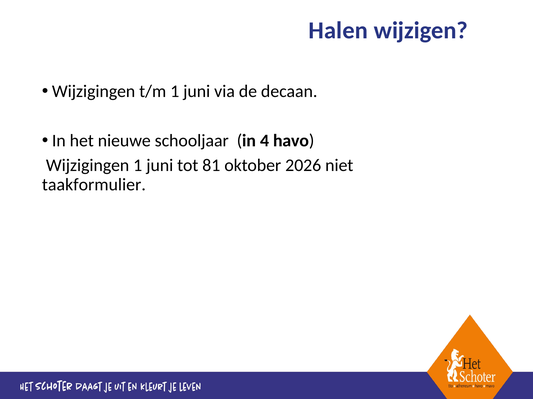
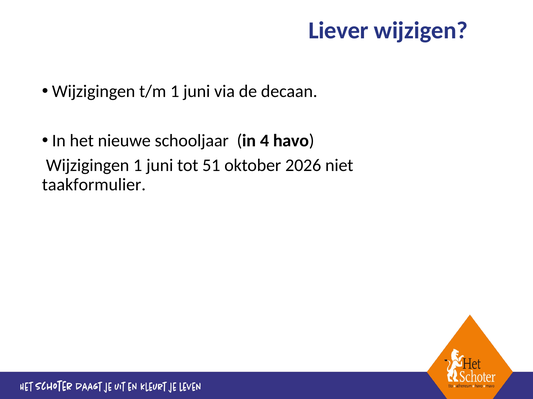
Halen: Halen -> Liever (338, 31)
81: 81 -> 51 (211, 166)
